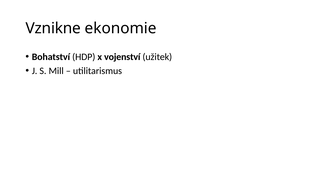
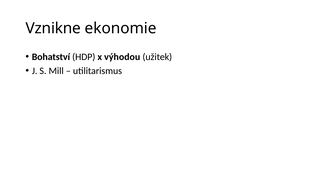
vojenství: vojenství -> výhodou (122, 57)
